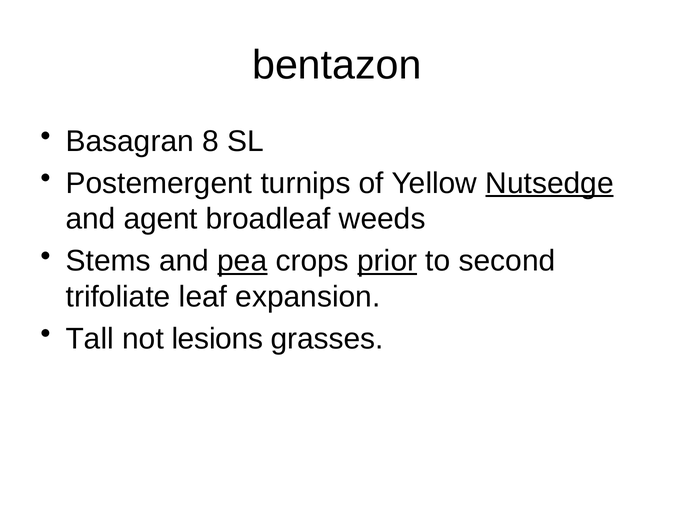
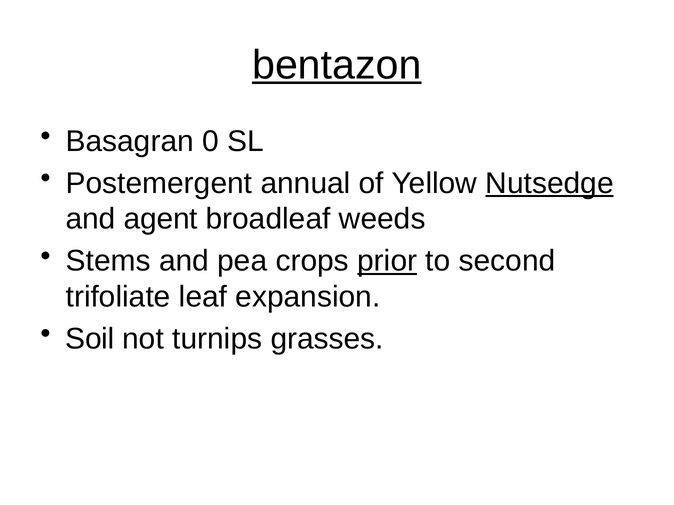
bentazon underline: none -> present (337, 65)
8: 8 -> 0 (211, 141)
turnips: turnips -> annual (306, 183)
pea underline: present -> none (242, 261)
Tall: Tall -> Soil (90, 339)
lesions: lesions -> turnips (217, 339)
